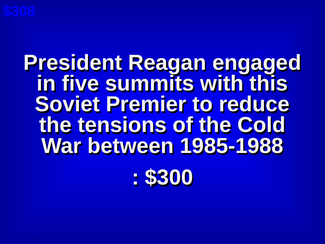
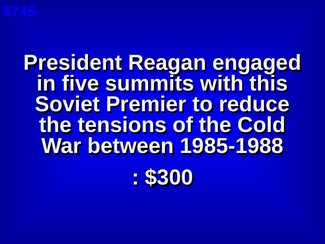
$308: $308 -> $745 (19, 11)
